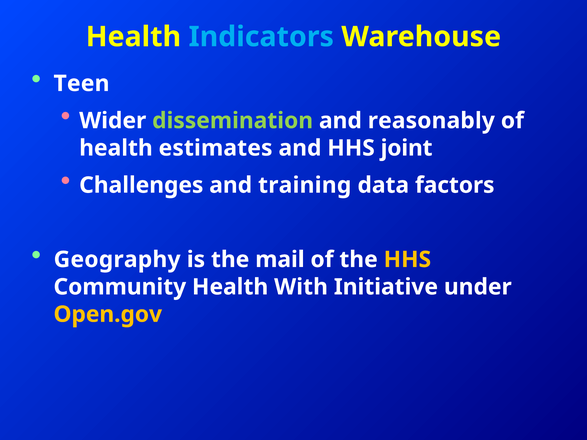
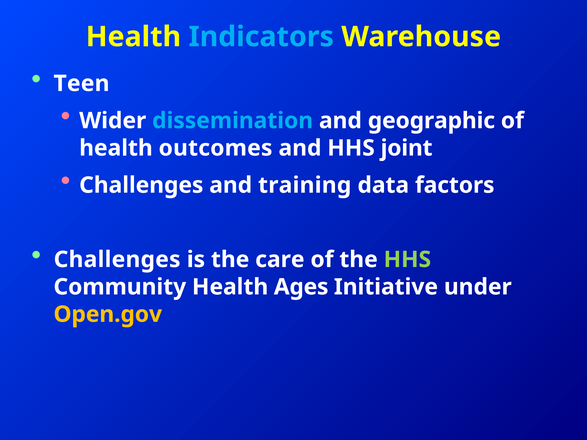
dissemination colour: light green -> light blue (233, 121)
reasonably: reasonably -> geographic (431, 121)
estimates: estimates -> outcomes (216, 148)
Geography: Geography -> Challenges (117, 260)
mail: mail -> care (280, 260)
HHS colour: yellow -> light green (407, 260)
With: With -> Ages (301, 287)
